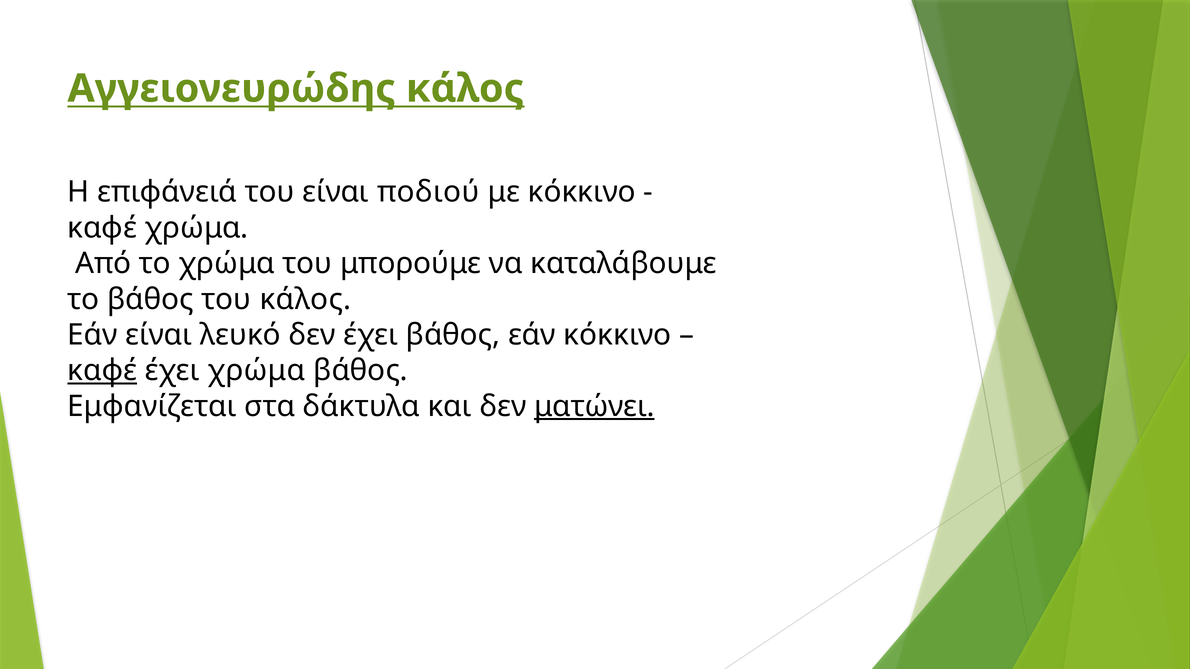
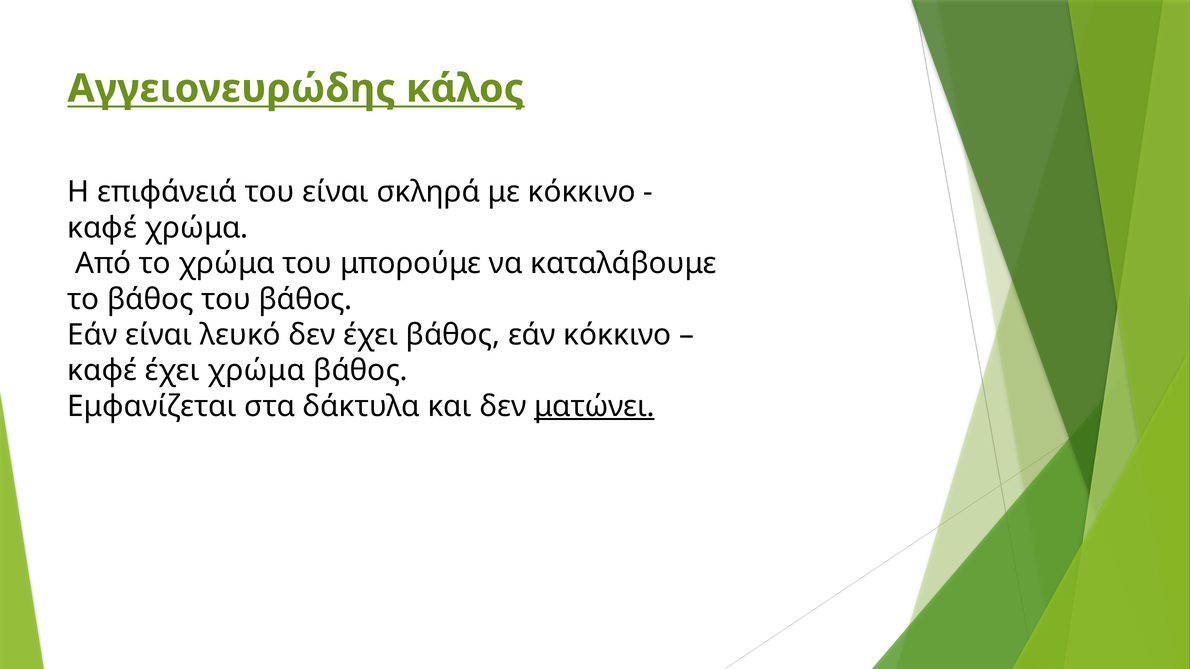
ποδιού: ποδιού -> σκληρά (428, 192)
του κάλος: κάλος -> βάθος (306, 299)
καφέ underline: present -> none (102, 371)
